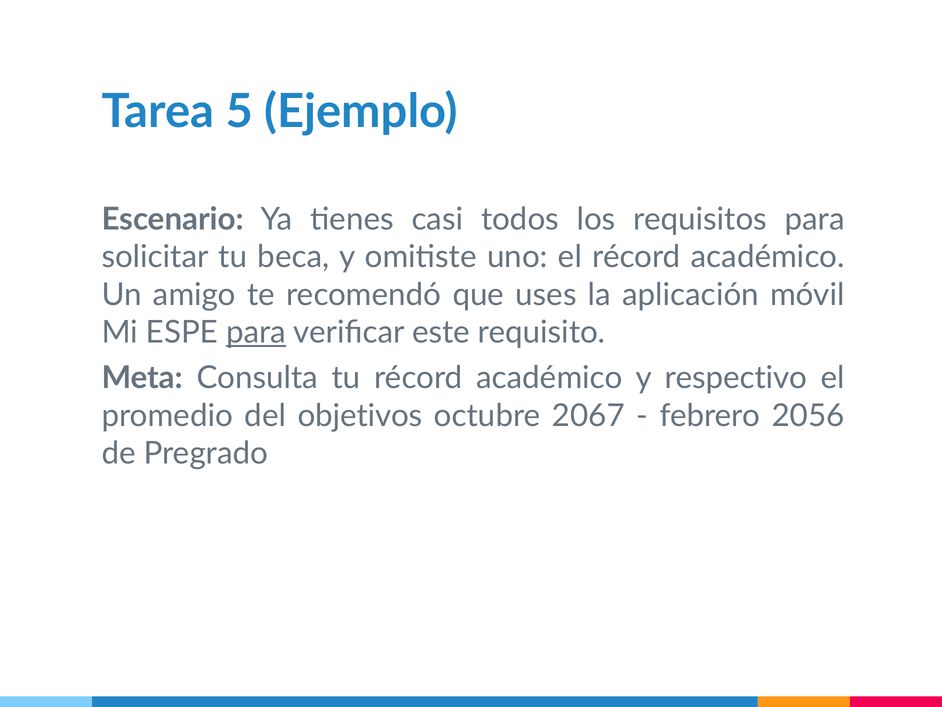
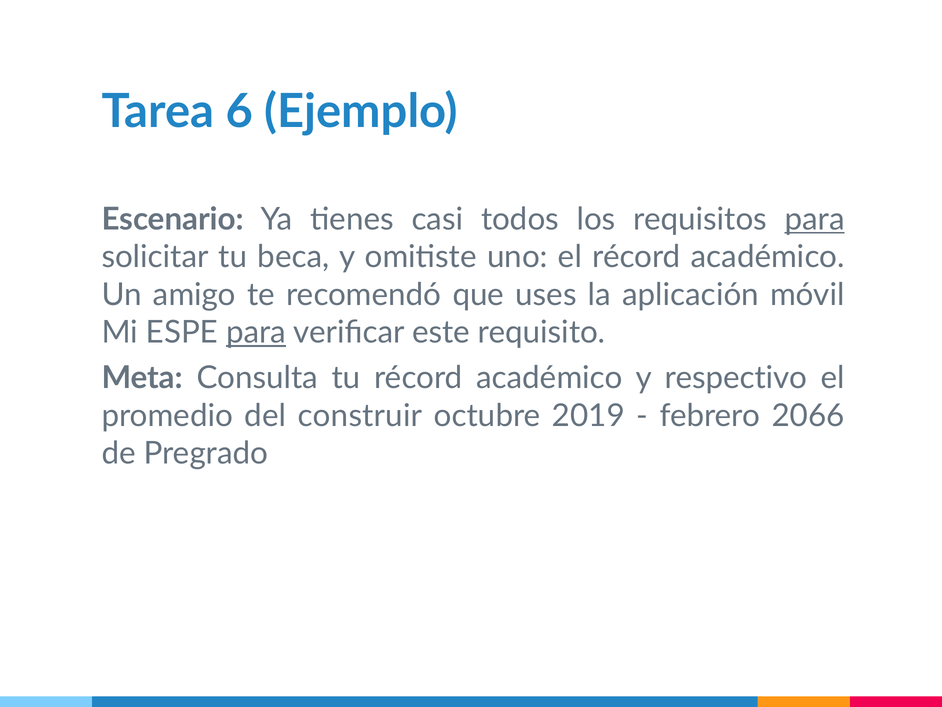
5: 5 -> 6 (239, 112)
para underline: none -> present (815, 219)
objetivos: objetivos -> construir (360, 415)
2067: 2067 -> 2019 (588, 415)
2056: 2056 -> 2066 (808, 415)
